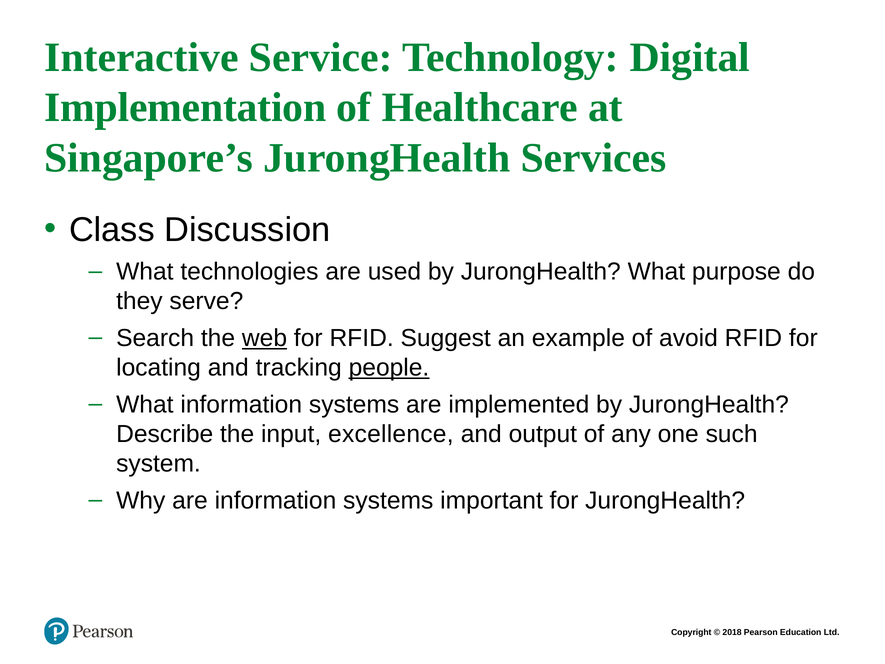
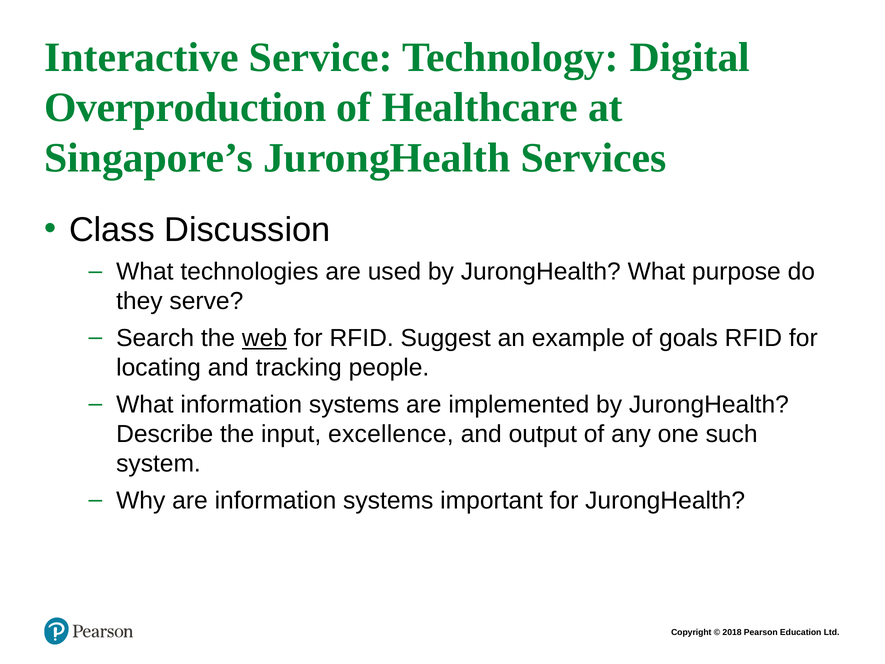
Implementation: Implementation -> Overproduction (185, 108)
avoid: avoid -> goals (688, 338)
people underline: present -> none (389, 368)
